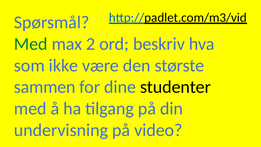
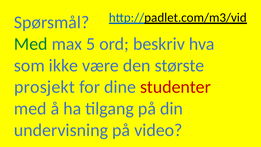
2: 2 -> 5 (91, 44)
sammen: sammen -> prosjekt (45, 87)
studenter colour: black -> red (175, 87)
